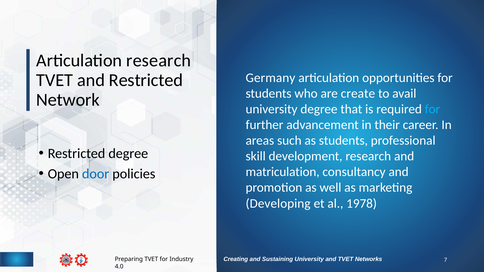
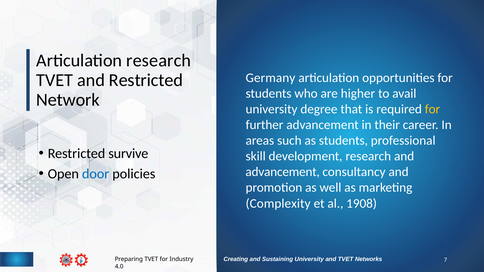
create: create -> higher (358, 94)
for colour: light blue -> yellow (432, 109)
Restricted degree: degree -> survive (128, 154)
matriculation: matriculation -> advancement (283, 172)
Developing: Developing -> Complexity (278, 204)
1978: 1978 -> 1908 (362, 204)
